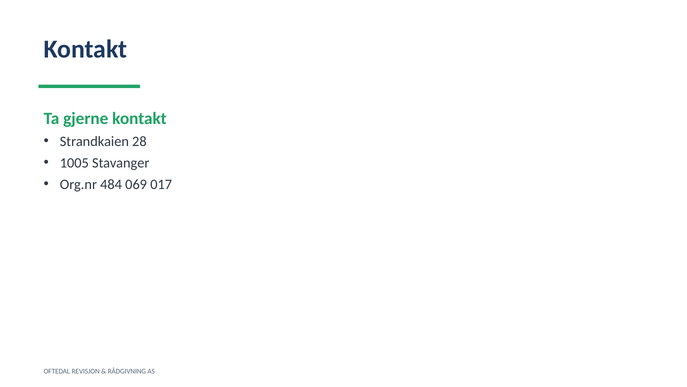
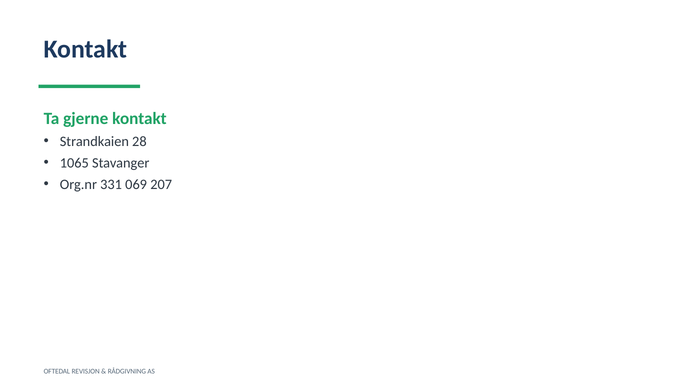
1005: 1005 -> 1065 (74, 163)
484: 484 -> 331 (111, 184)
017: 017 -> 207 (161, 184)
